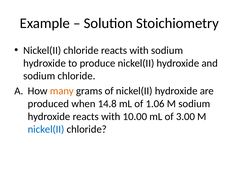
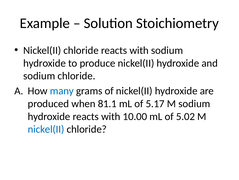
many colour: orange -> blue (62, 91)
14.8: 14.8 -> 81.1 (107, 103)
1.06: 1.06 -> 5.17 (155, 103)
3.00: 3.00 -> 5.02 (185, 116)
